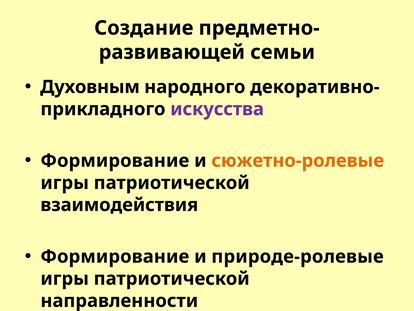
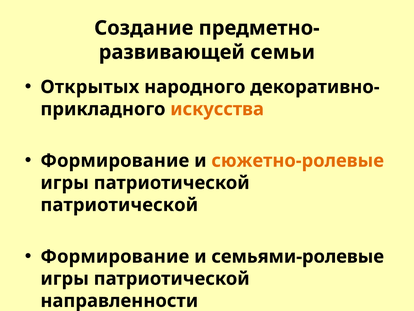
Духовным: Духовным -> Открытых (90, 87)
искусства colour: purple -> orange (217, 109)
взаимодействия: взаимодействия -> патриотической (119, 205)
природе-ролевые: природе-ролевые -> семьями-ролевые (298, 256)
